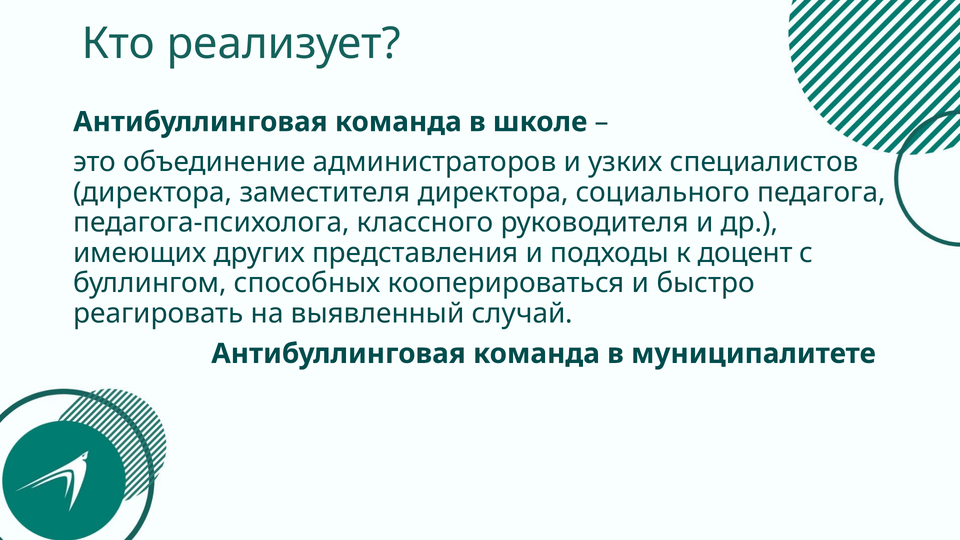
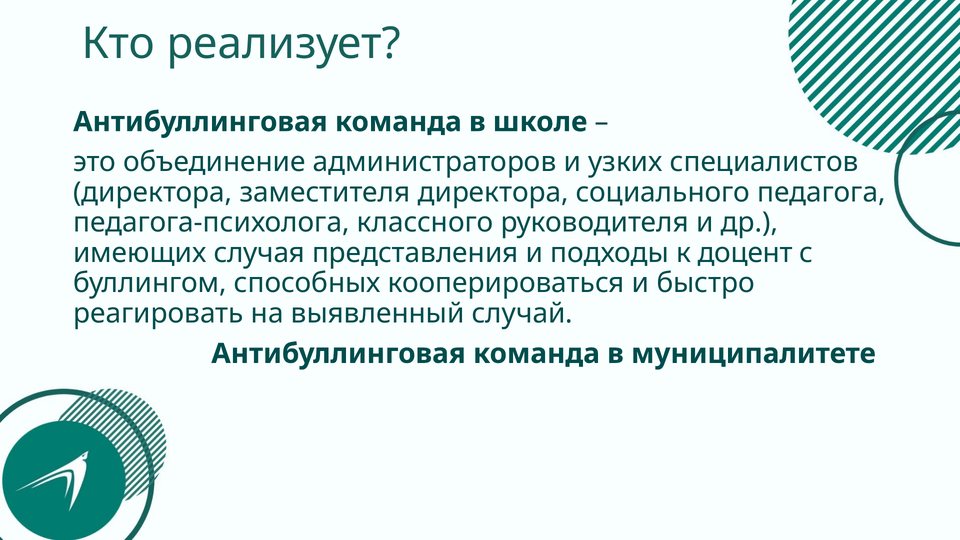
других: других -> случая (259, 253)
